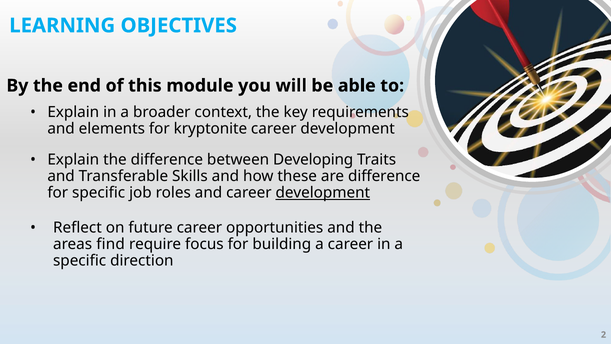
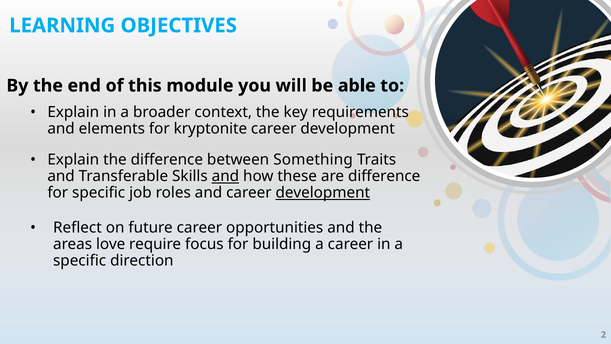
Developing: Developing -> Something (313, 160)
and underline: none -> present (225, 176)
find: find -> love (111, 244)
